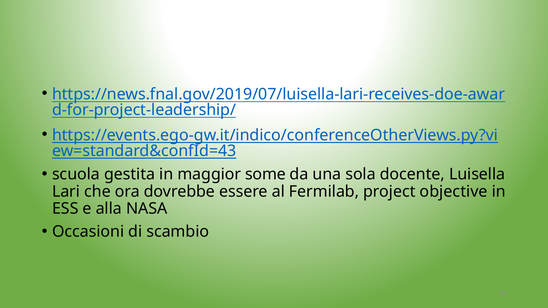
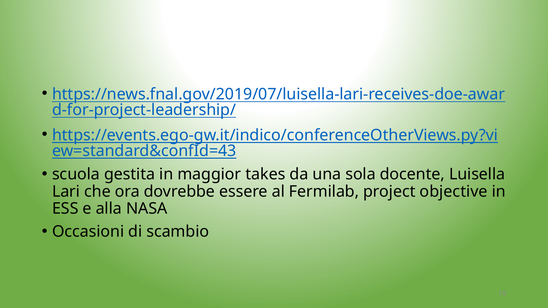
some: some -> takes (265, 174)
